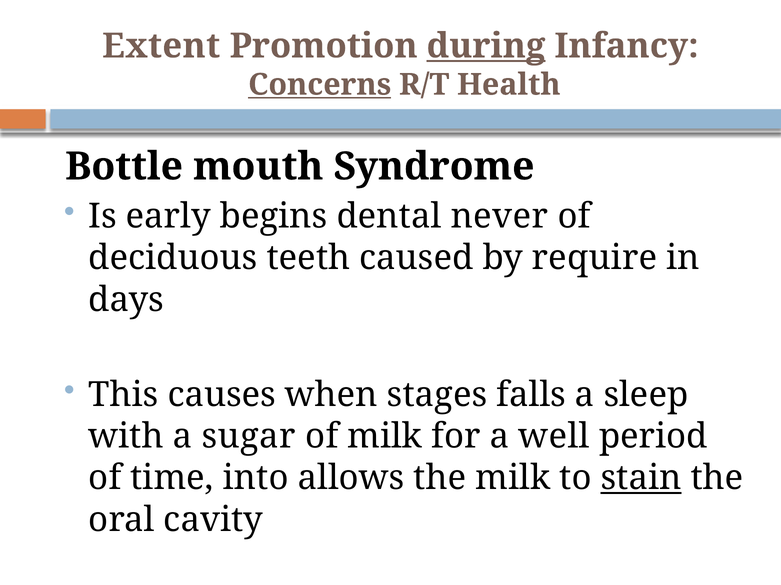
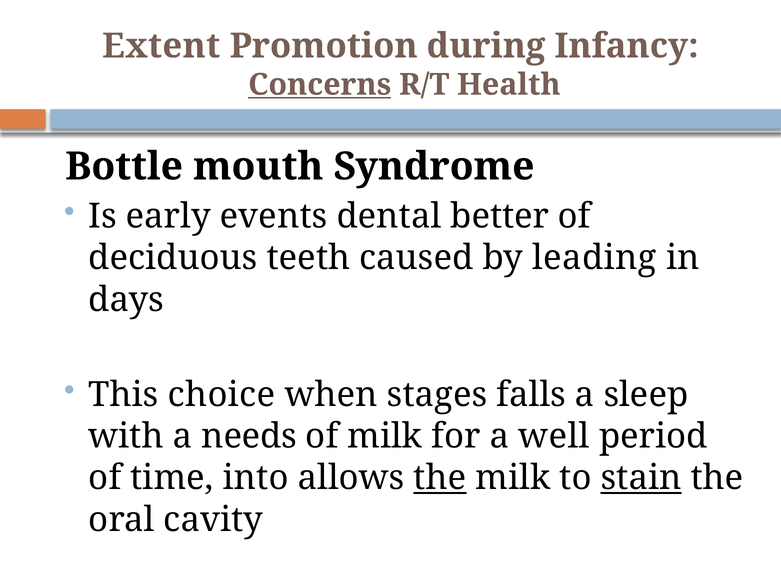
during underline: present -> none (486, 46)
begins: begins -> events (274, 217)
never: never -> better (500, 217)
require: require -> leading (594, 258)
causes: causes -> choice (222, 395)
sugar: sugar -> needs (249, 437)
the underline: none -> present (440, 479)
